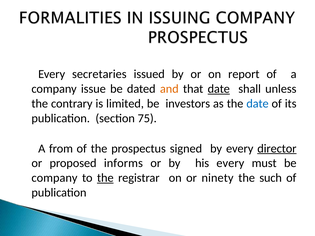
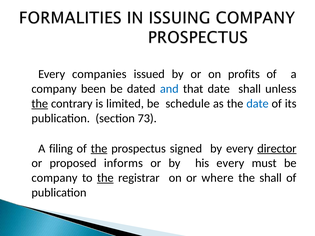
secretaries: secretaries -> companies (99, 74)
report: report -> profits (244, 74)
issue: issue -> been (93, 89)
and colour: orange -> blue (169, 89)
date underline: present -> none (219, 89)
the underline: none -> present (40, 104)
investors: investors -> schedule (188, 104)
75: 75 -> 73 (147, 118)
from: from -> filing (61, 149)
the underline: none -> present (99, 149)
ninety: ninety -> where (218, 178)
the such: such -> shall (271, 178)
